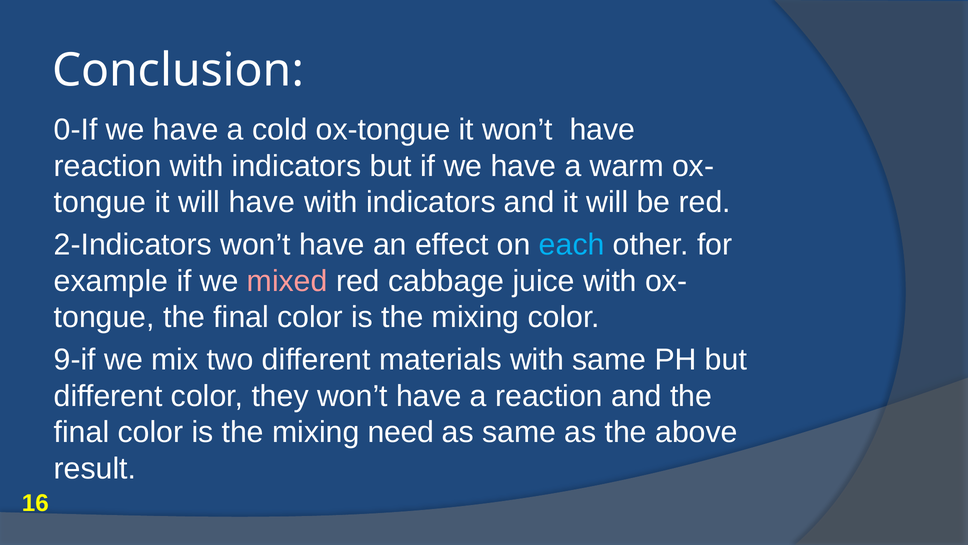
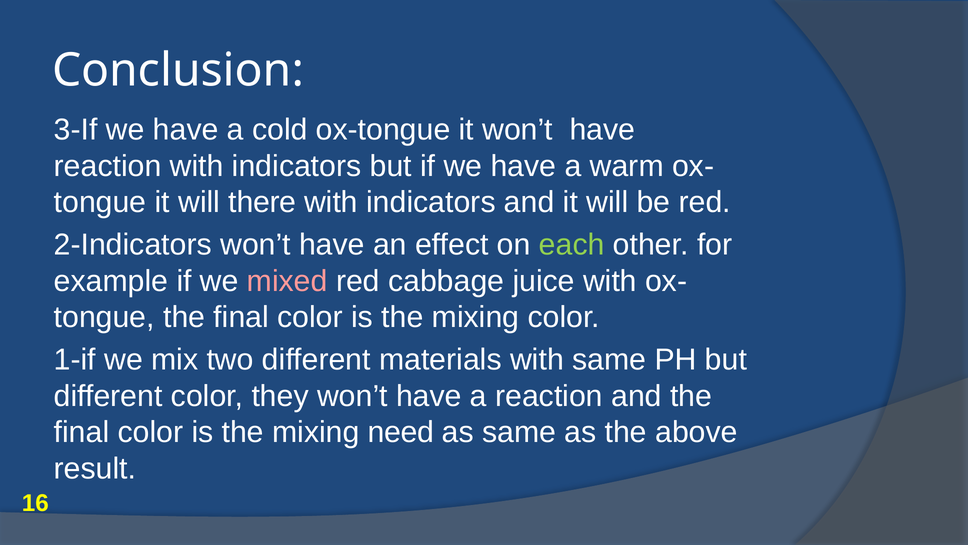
0-If: 0-If -> 3-If (76, 130)
will have: have -> there (262, 202)
each colour: light blue -> light green (572, 245)
9-if: 9-if -> 1-if (75, 359)
